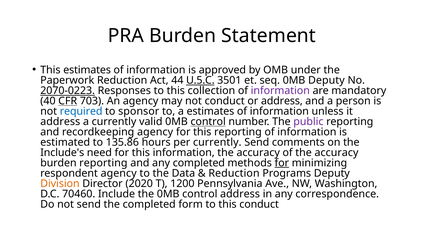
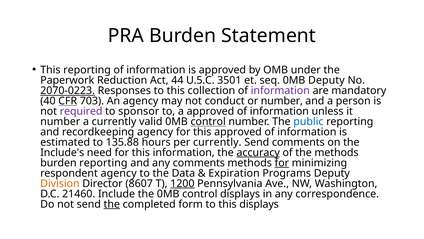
This estimates: estimates -> reporting (87, 70)
U.5.C underline: present -> none (200, 80)
or address: address -> number (282, 101)
required colour: blue -> purple (81, 111)
a estimates: estimates -> approved (210, 111)
address: address -> number (60, 121)
public colour: purple -> blue (308, 121)
this reporting: reporting -> approved (238, 132)
135.86: 135.86 -> 135.88 (122, 142)
accuracy underline: none -> present (258, 152)
of the accuracy: accuracy -> methods (337, 152)
any completed: completed -> comments (199, 163)
Reduction: Reduction -> Expiration (234, 173)
2020: 2020 -> 8607 (139, 183)
1200 underline: none -> present (182, 183)
70460: 70460 -> 21460 (79, 193)
control address: address -> displays (240, 193)
the underline: none -> present (112, 204)
this conduct: conduct -> displays (259, 204)
